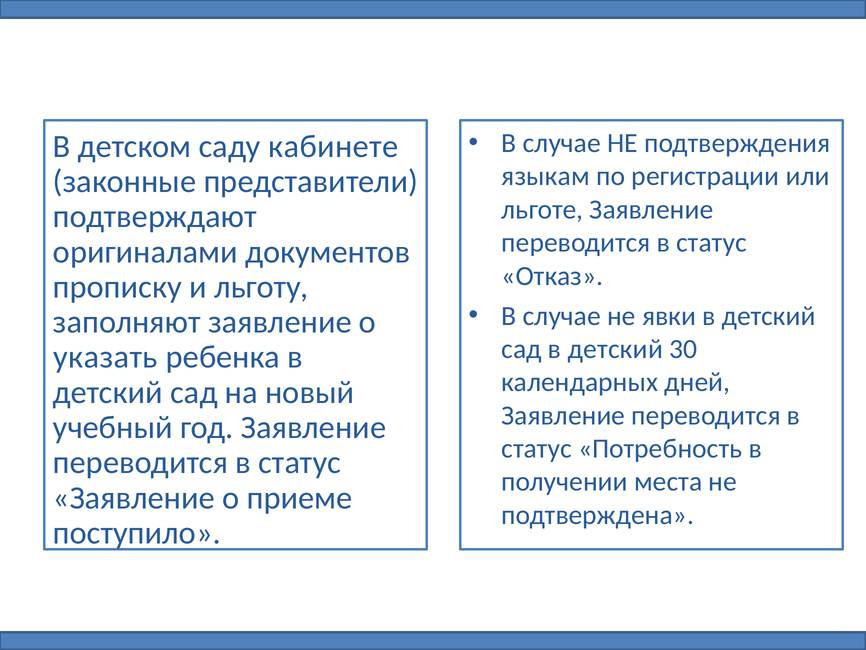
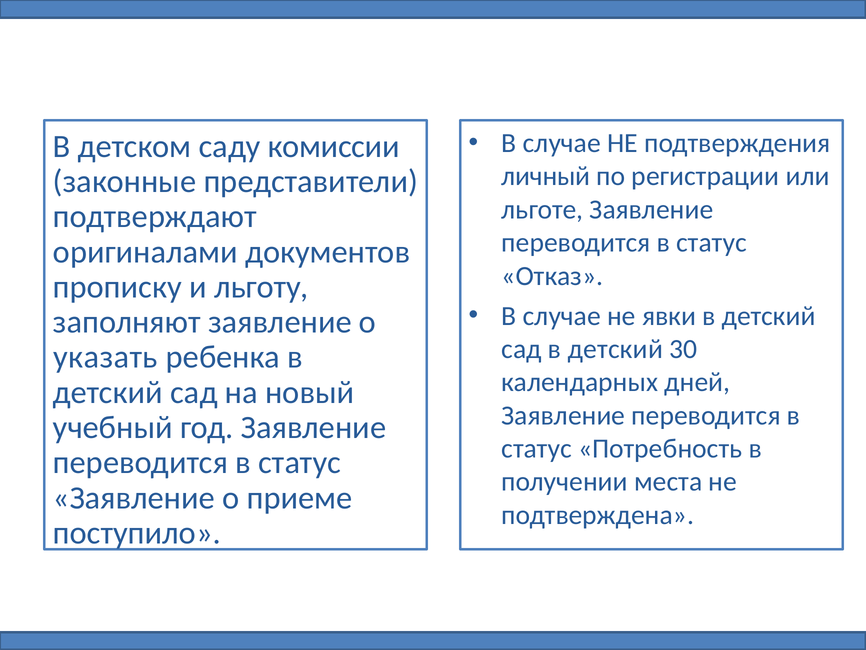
кабинете: кабинете -> комиссии (334, 146)
языкам: языкам -> личный (546, 176)
